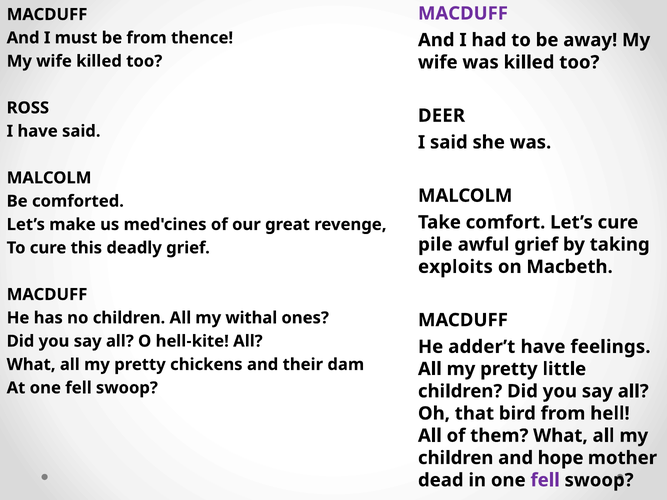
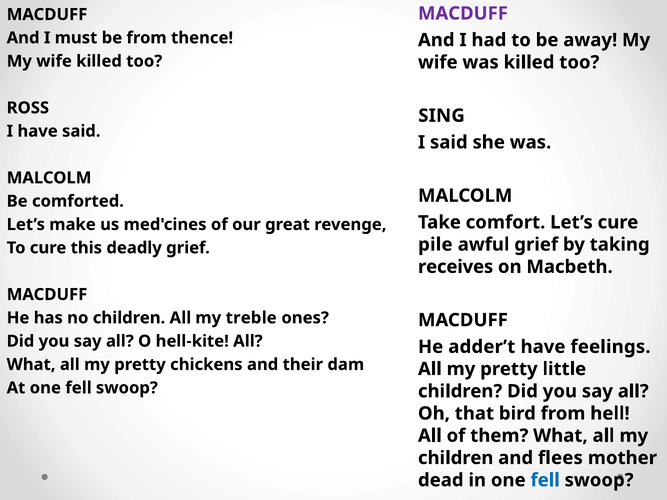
DEER: DEER -> SING (441, 116)
exploits: exploits -> receives (456, 267)
withal: withal -> treble (251, 318)
hope: hope -> flees (560, 458)
fell colour: purple -> blue (545, 480)
